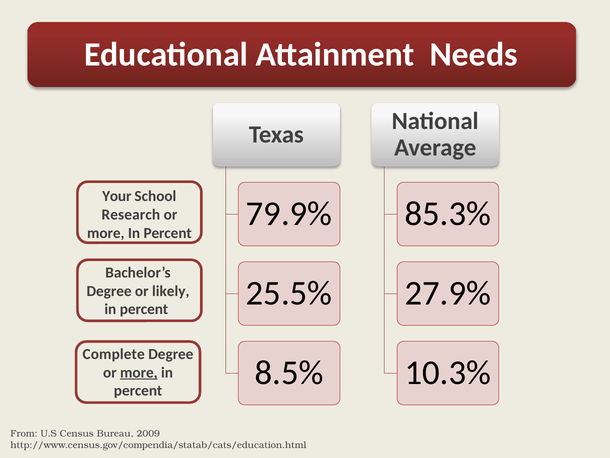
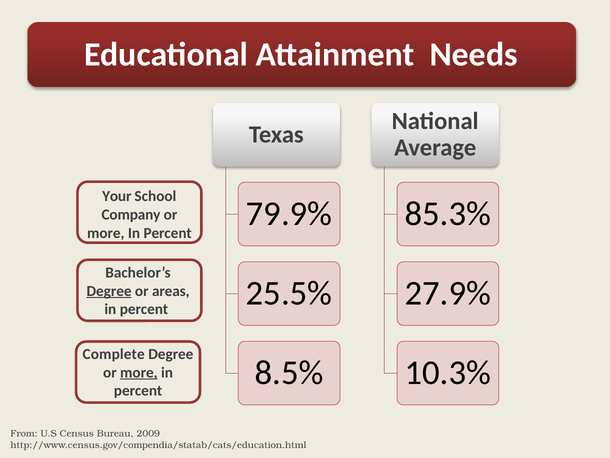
Research: Research -> Company (131, 214)
Degree underline: none -> present (109, 291)
likely: likely -> areas (171, 291)
